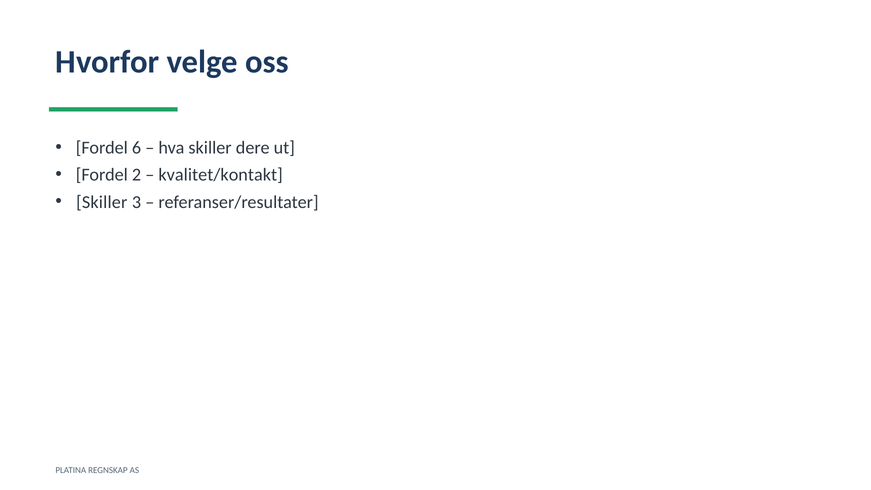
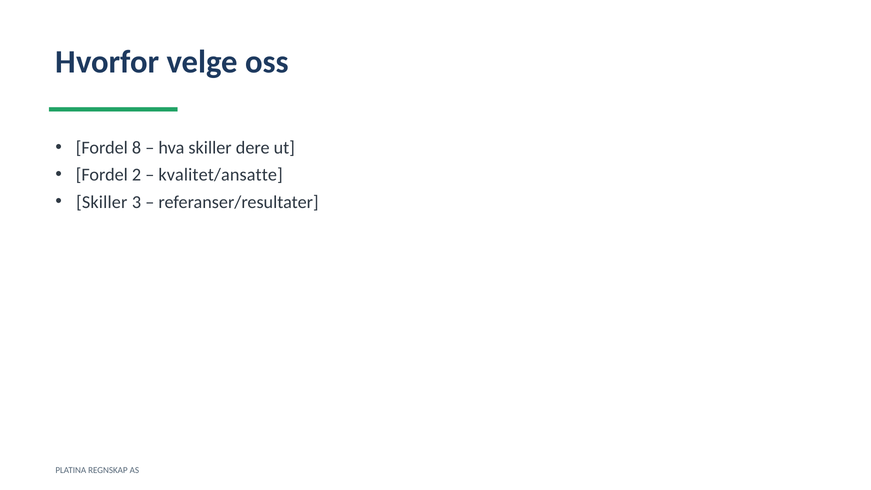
6: 6 -> 8 (137, 148)
kvalitet/kontakt: kvalitet/kontakt -> kvalitet/ansatte (221, 175)
